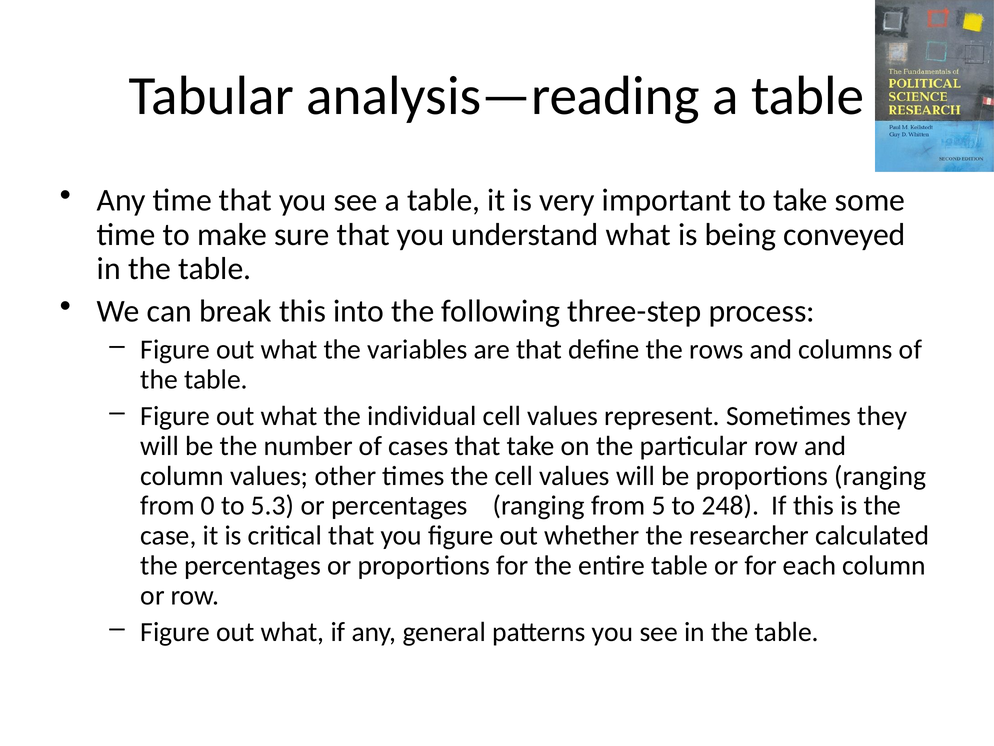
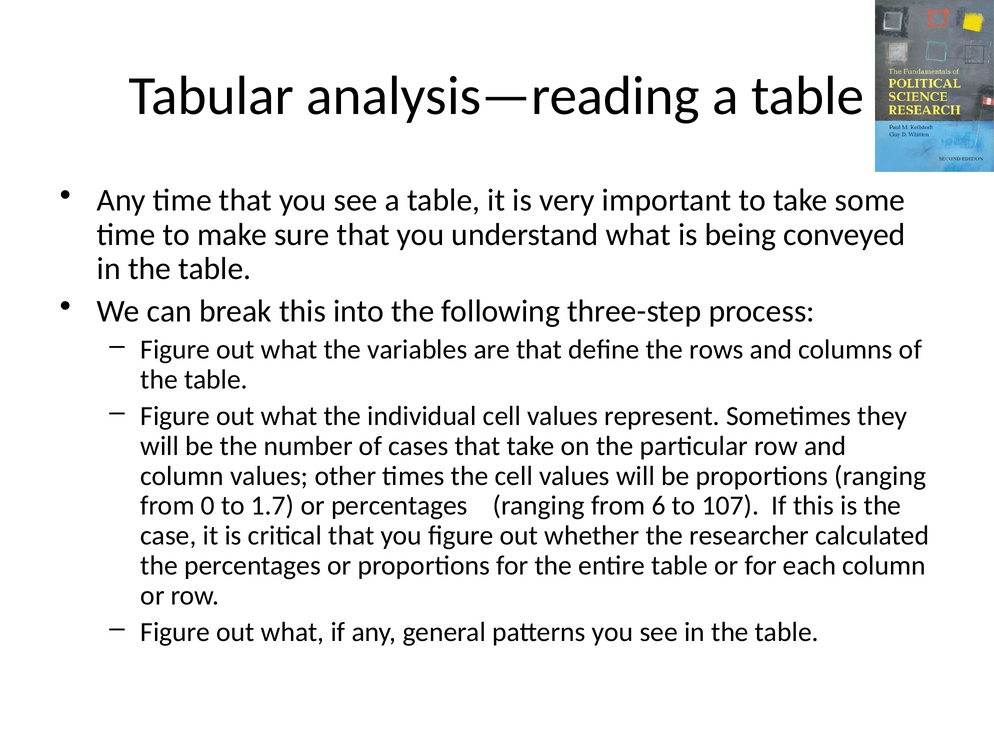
5.3: 5.3 -> 1.7 (273, 506)
5: 5 -> 6 (659, 506)
248: 248 -> 107 (730, 506)
